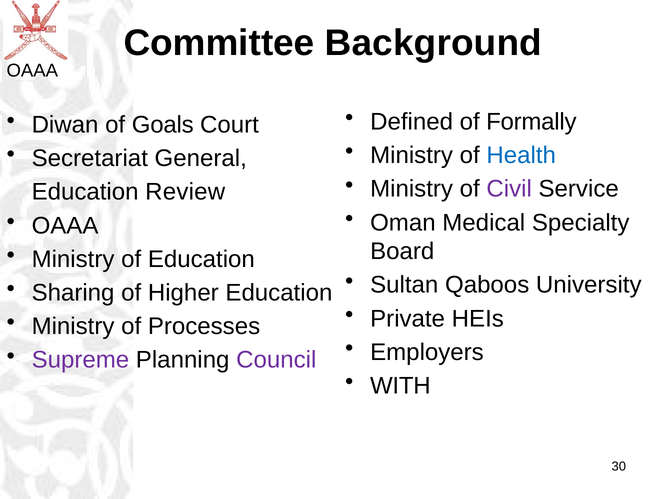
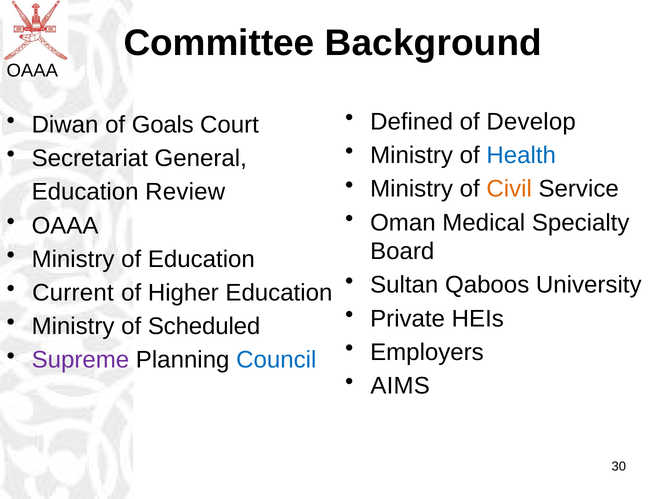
Formally: Formally -> Develop (531, 122)
Civil colour: purple -> orange (509, 189)
Sharing: Sharing -> Current (73, 293)
Processes: Processes -> Scheduled (204, 327)
Council colour: purple -> blue (276, 360)
WITH: WITH -> AIMS (400, 386)
